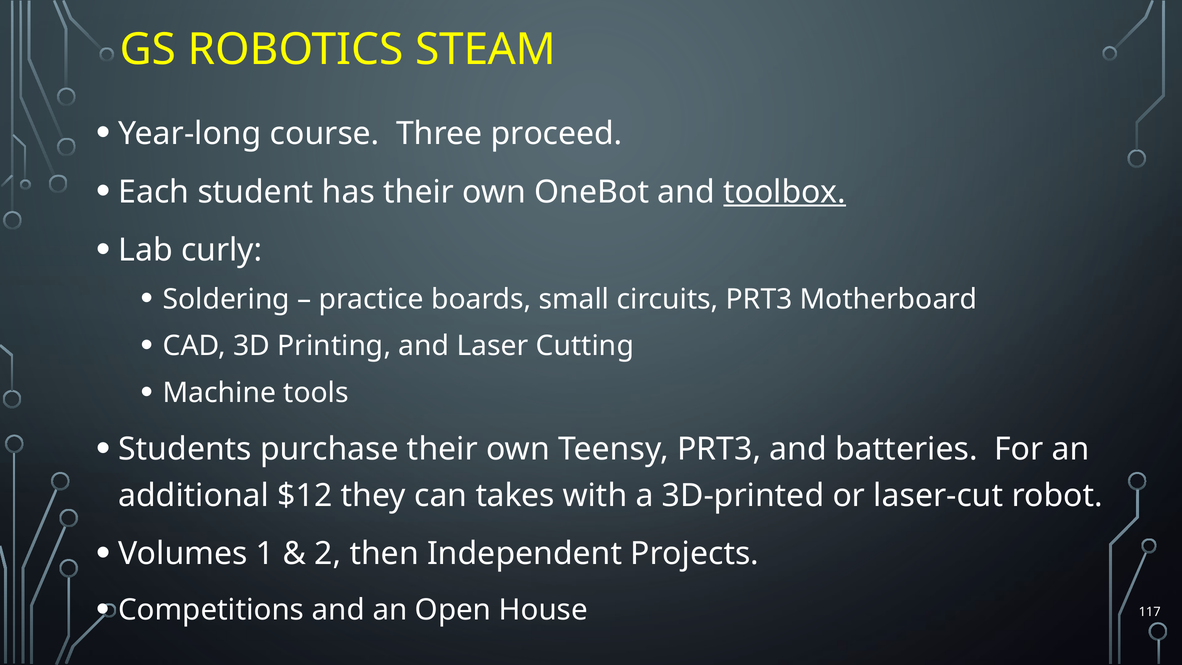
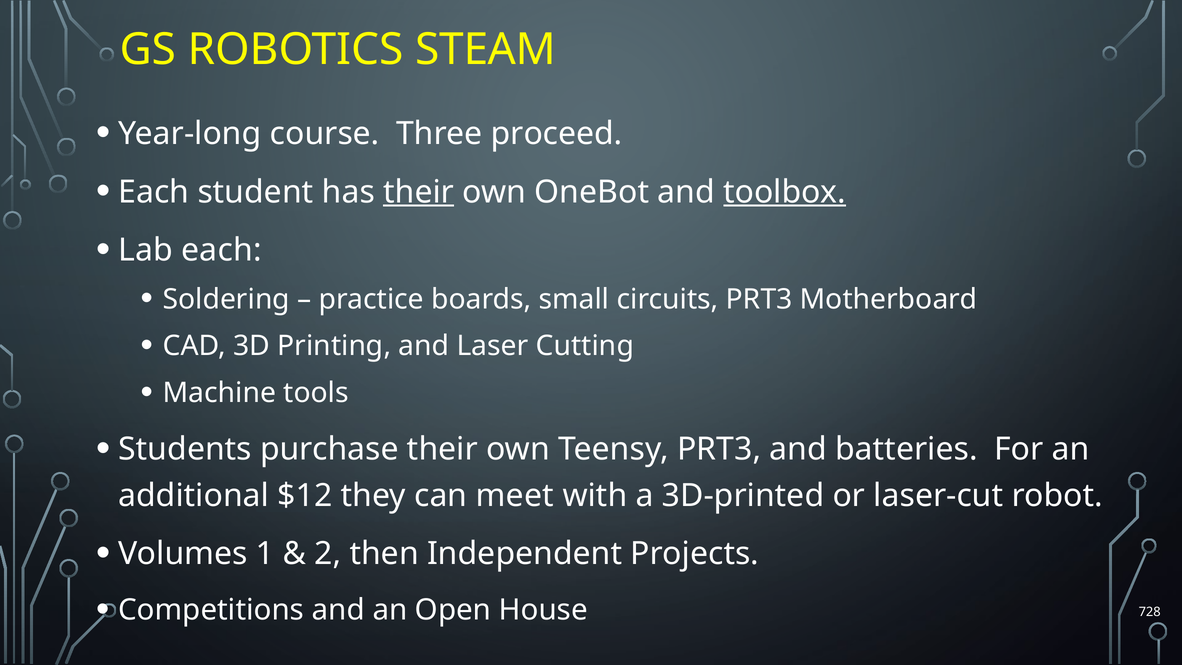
their underline: none -> present (419, 192)
Lab curly: curly -> each (222, 250)
takes: takes -> meet (515, 495)
117: 117 -> 728 (1150, 612)
